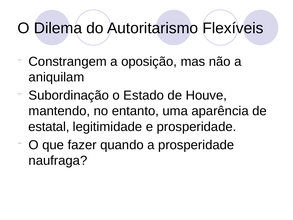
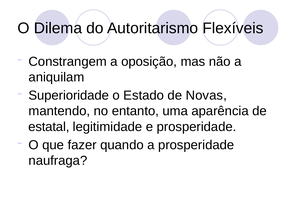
Subordinação: Subordinação -> Superioridade (69, 95)
Houve: Houve -> Novas (206, 95)
